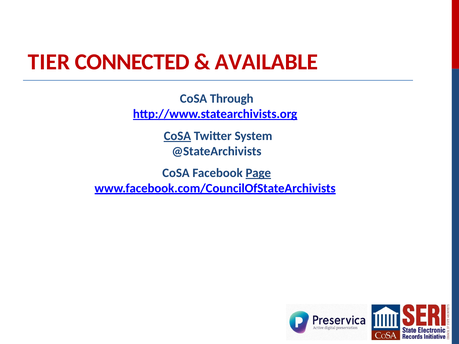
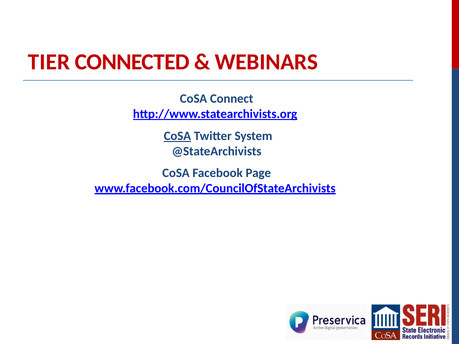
AVAILABLE: AVAILABLE -> WEBINARS (266, 62)
Through: Through -> Connect (232, 99)
Page underline: present -> none (258, 173)
